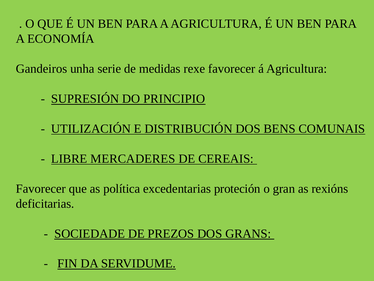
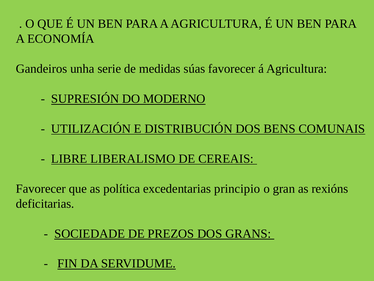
rexe: rexe -> súas (194, 69)
PRINCIPIO: PRINCIPIO -> MODERNO (174, 99)
MERCADERES: MERCADERES -> LIBERALISMO (133, 158)
proteción: proteción -> principio (237, 188)
